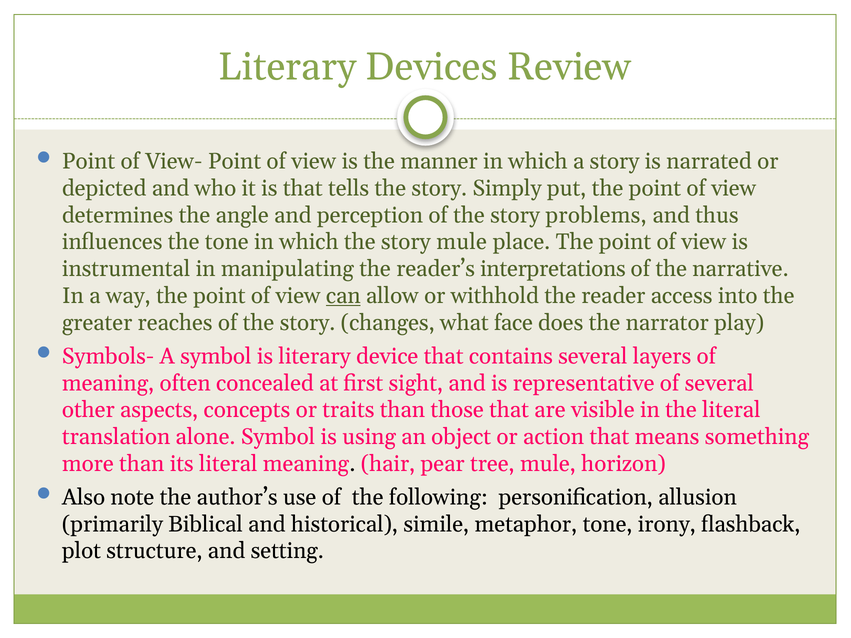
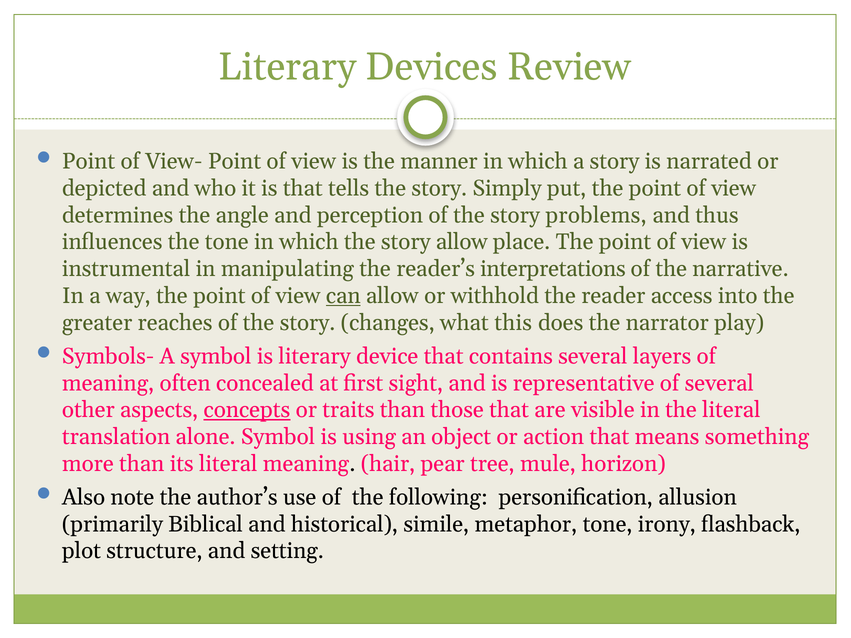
story mule: mule -> allow (462, 242)
face: face -> this (513, 323)
concepts underline: none -> present (247, 410)
